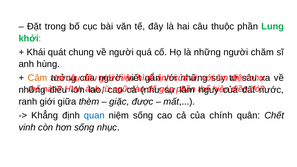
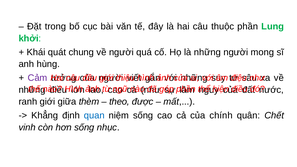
chăm: chăm -> mong (262, 52)
Cảm colour: orange -> purple (38, 78)
giặc: giặc -> theo (119, 102)
